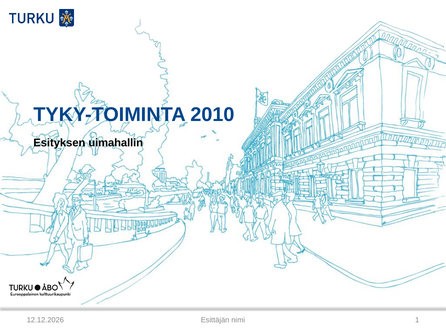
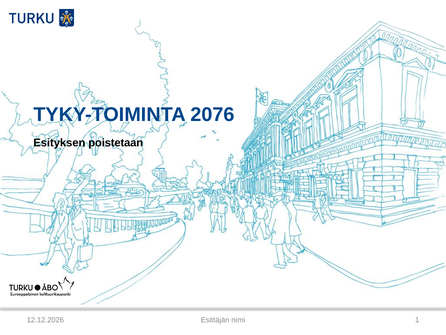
2010: 2010 -> 2076 (213, 115)
uimahallin: uimahallin -> poistetaan (116, 143)
